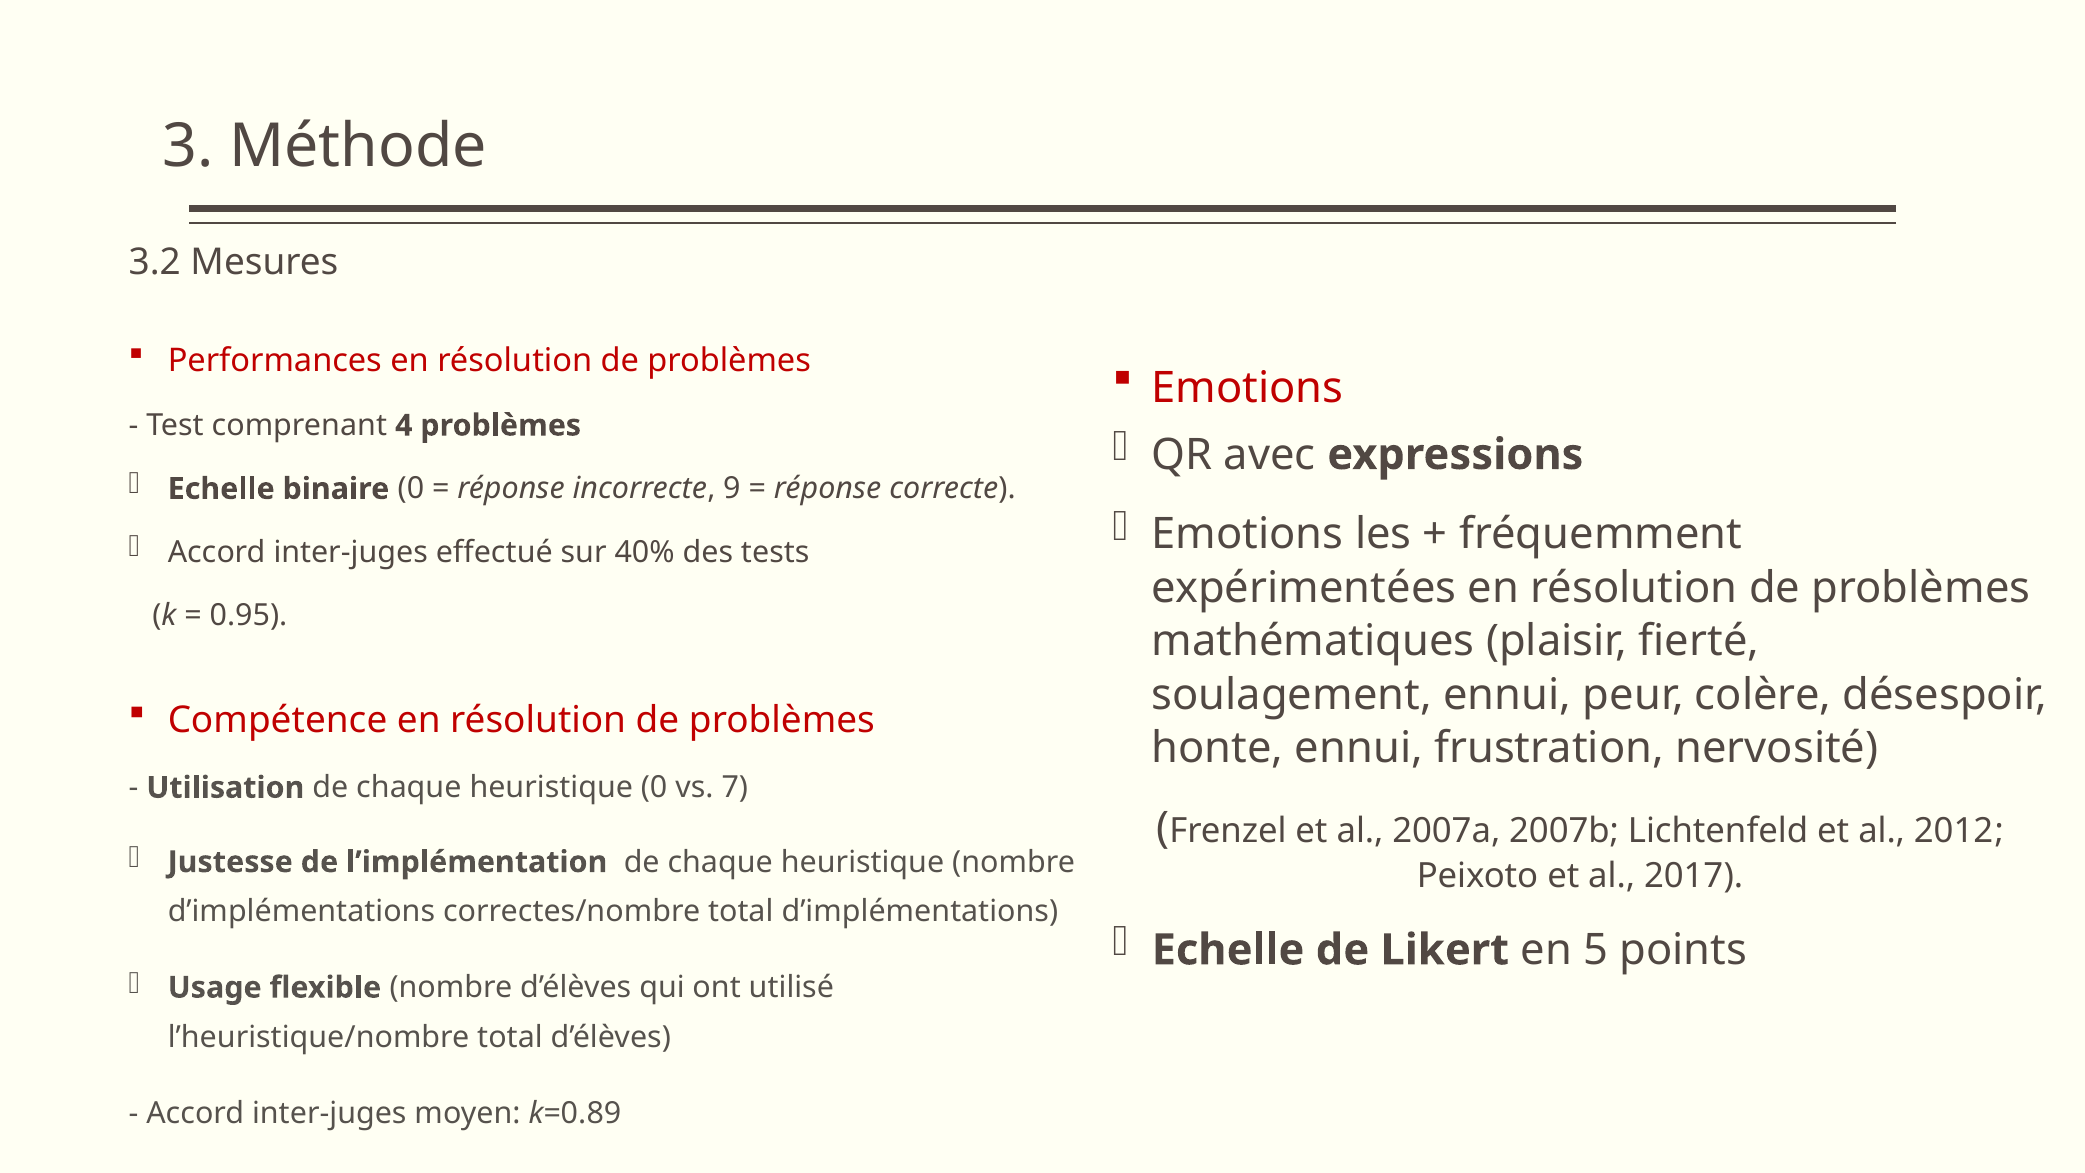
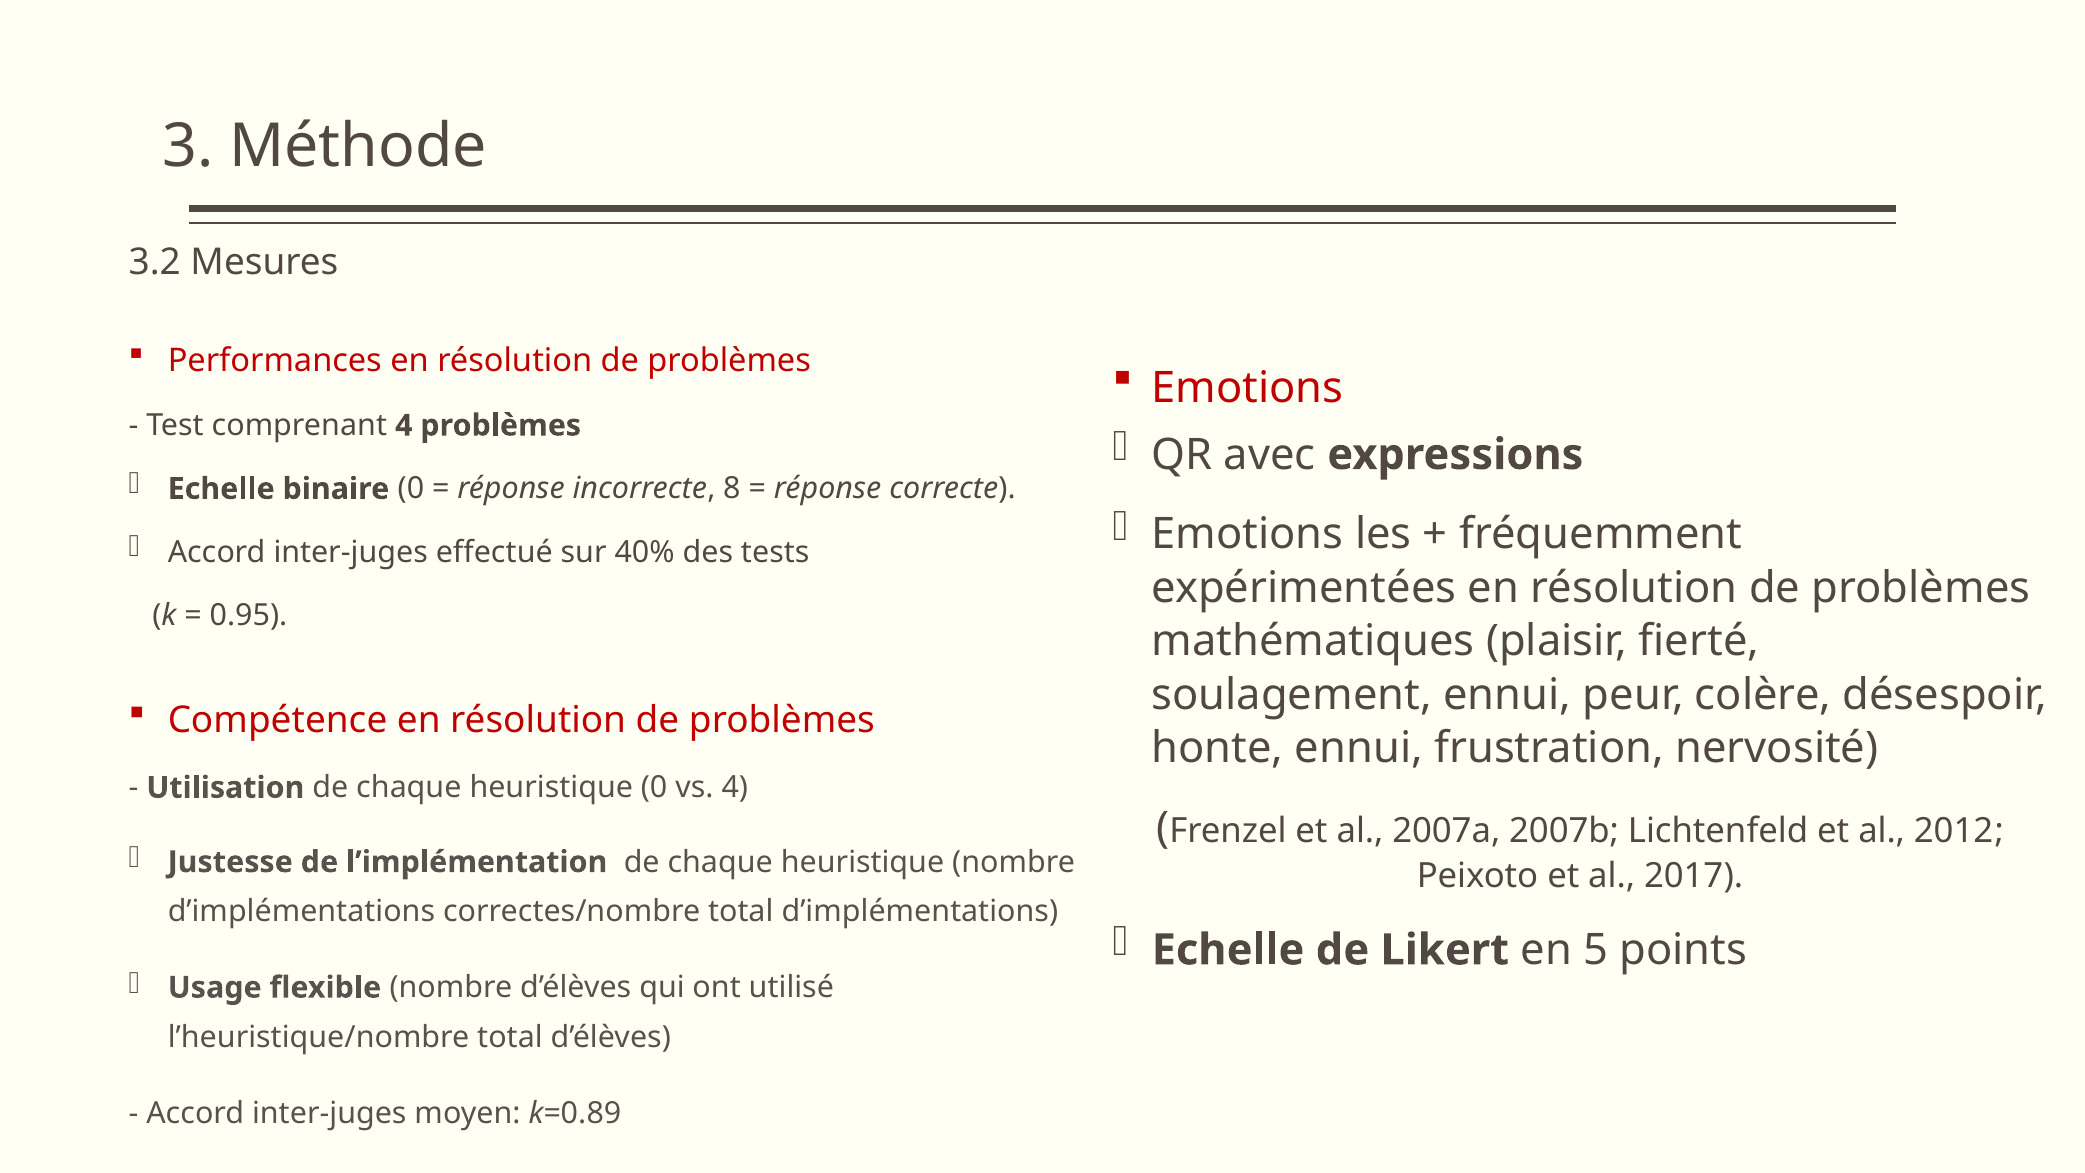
9: 9 -> 8 (732, 489)
vs 7: 7 -> 4 (735, 788)
